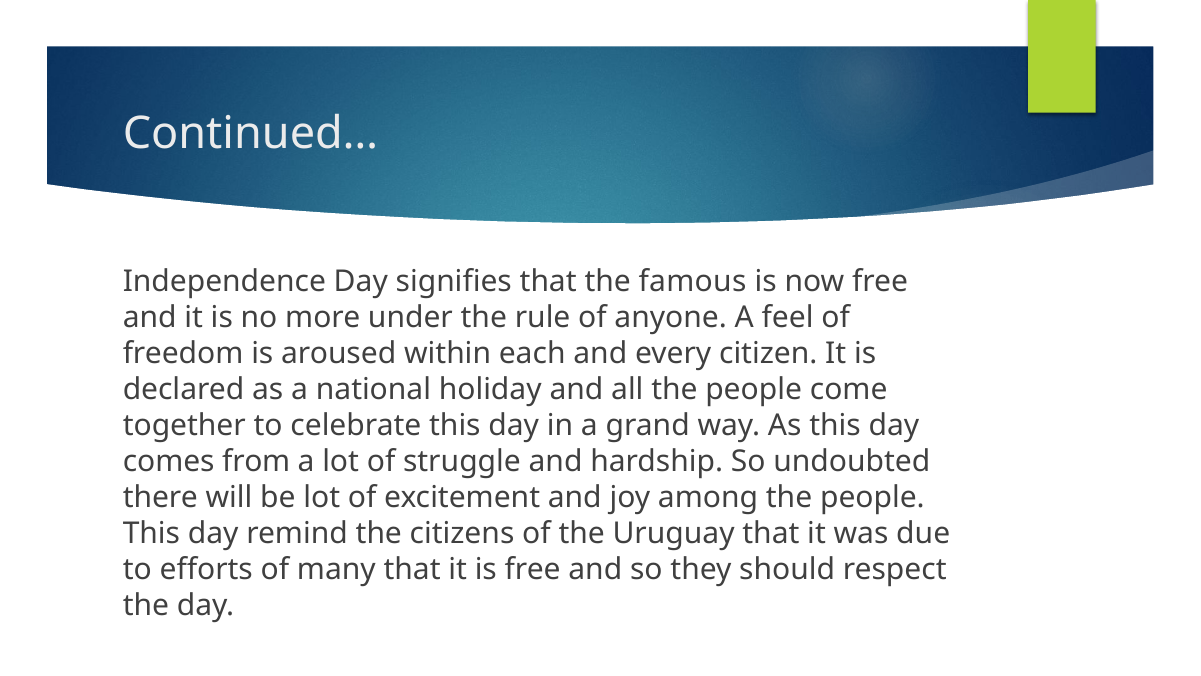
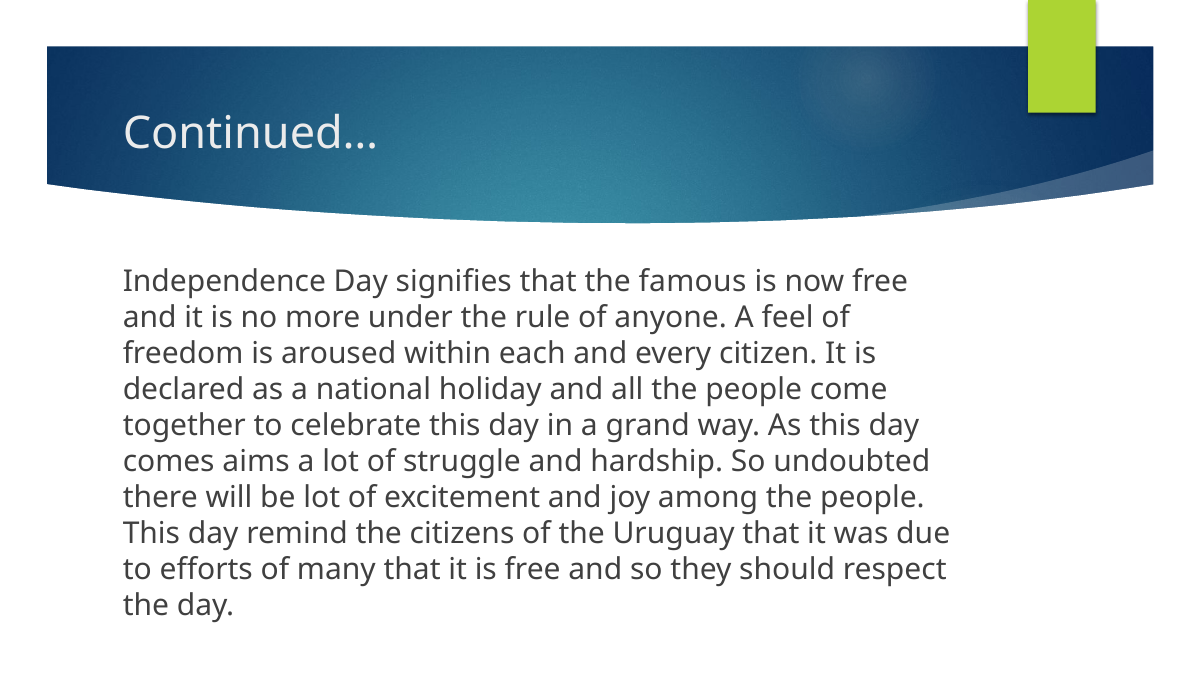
from: from -> aims (256, 461)
